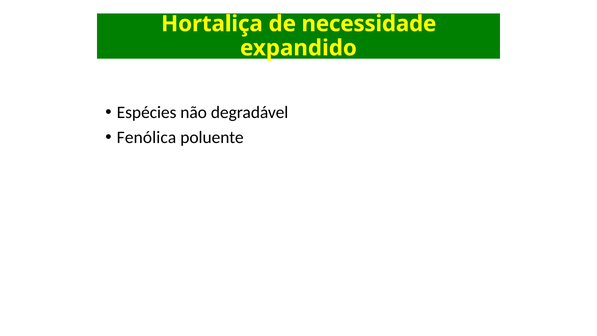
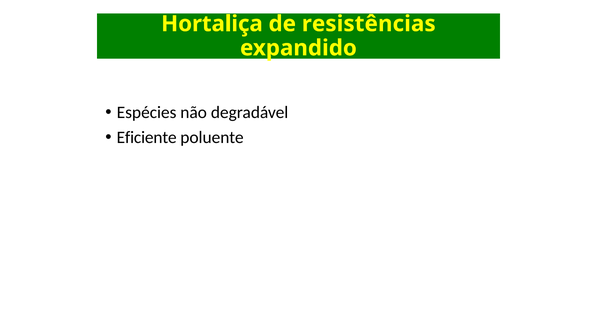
necessidade: necessidade -> resistências (369, 24)
Fenólica: Fenólica -> Eficiente (147, 137)
